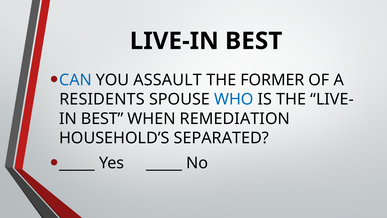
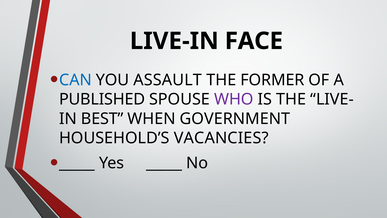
LIVE-IN BEST: BEST -> FACE (254, 41)
RESIDENTS: RESIDENTS -> PUBLISHED (102, 99)
WHO colour: blue -> purple (234, 99)
REMEDIATION: REMEDIATION -> GOVERNMENT (235, 119)
SEPARATED: SEPARATED -> VACANCIES (221, 138)
